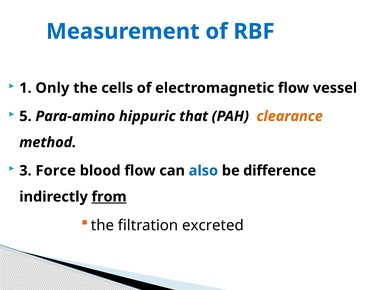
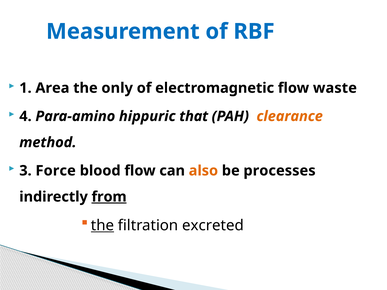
Only: Only -> Area (52, 88)
cells: cells -> only (117, 88)
vessel: vessel -> waste (335, 88)
5: 5 -> 4 (25, 116)
also colour: blue -> orange (203, 171)
difference: difference -> processes (280, 171)
the underline: none -> present (102, 226)
